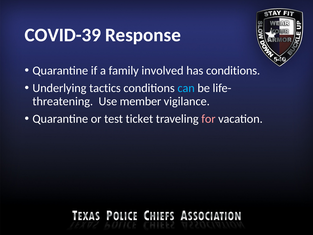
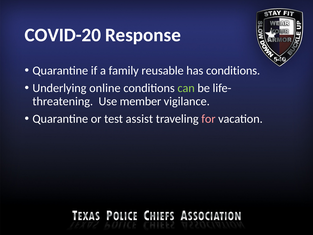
COVID-39: COVID-39 -> COVID-20 (63, 35)
involved: involved -> reusable (163, 71)
tactics: tactics -> online (105, 88)
can colour: light blue -> light green (186, 88)
ticket: ticket -> assist (139, 119)
